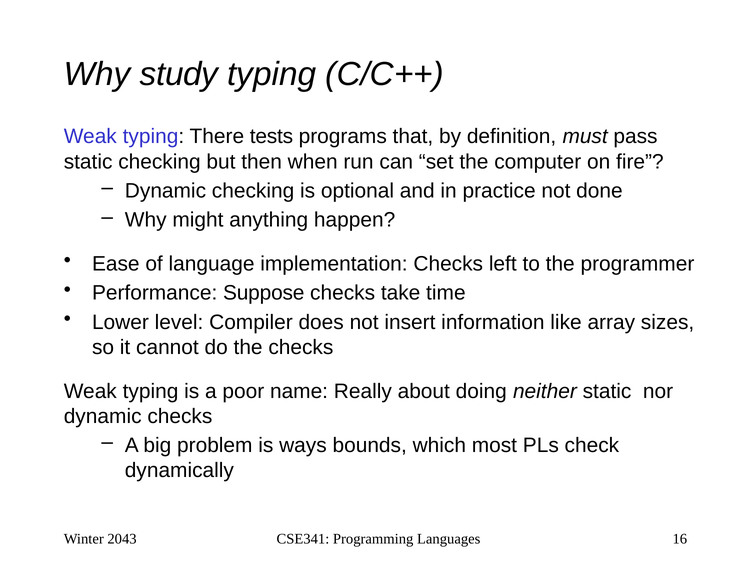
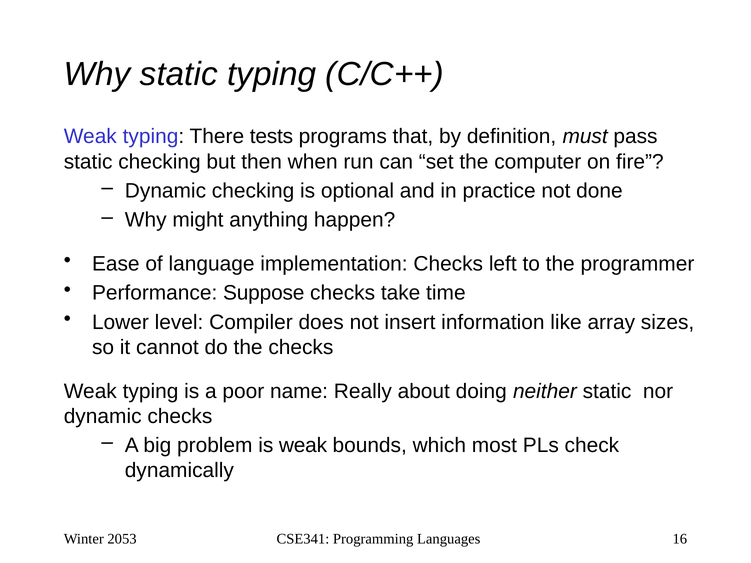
Why study: study -> static (179, 74)
is ways: ways -> weak (303, 446)
2043: 2043 -> 2053 (122, 539)
